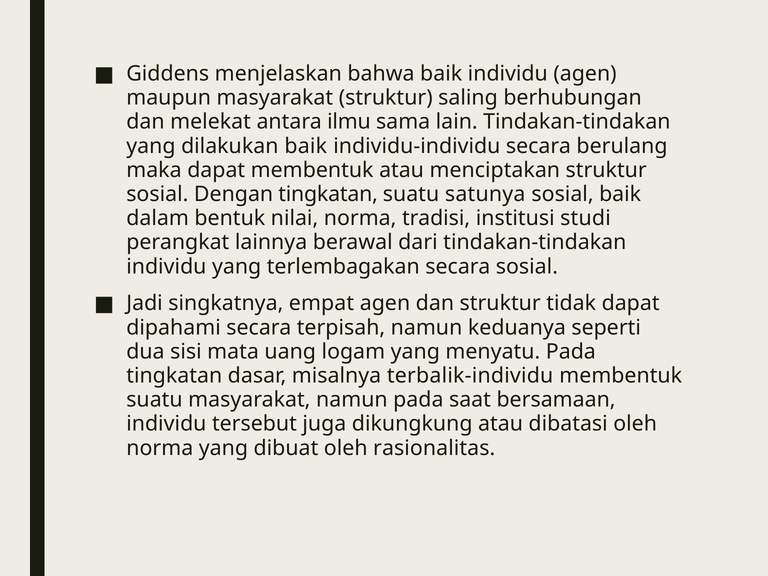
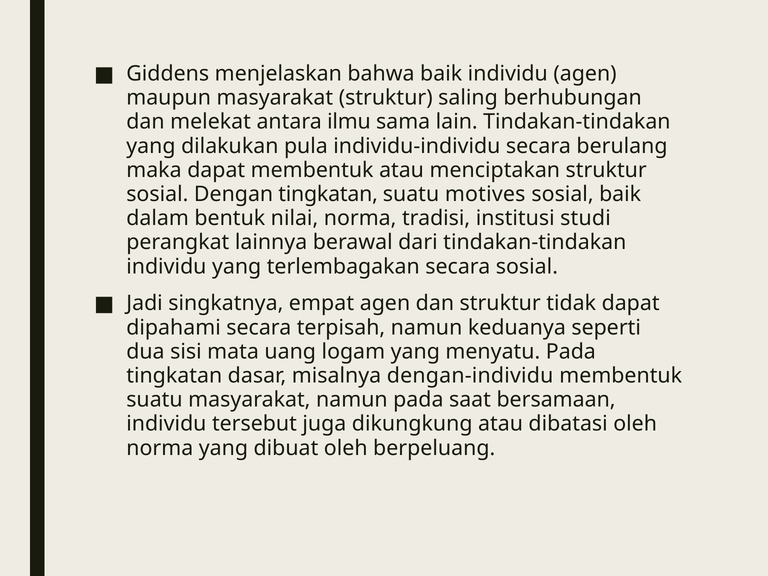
dilakukan baik: baik -> pula (306, 146)
satunya: satunya -> motives (485, 194)
terbalik-individu: terbalik-individu -> dengan-individu (470, 376)
rasionalitas: rasionalitas -> berpeluang (434, 448)
